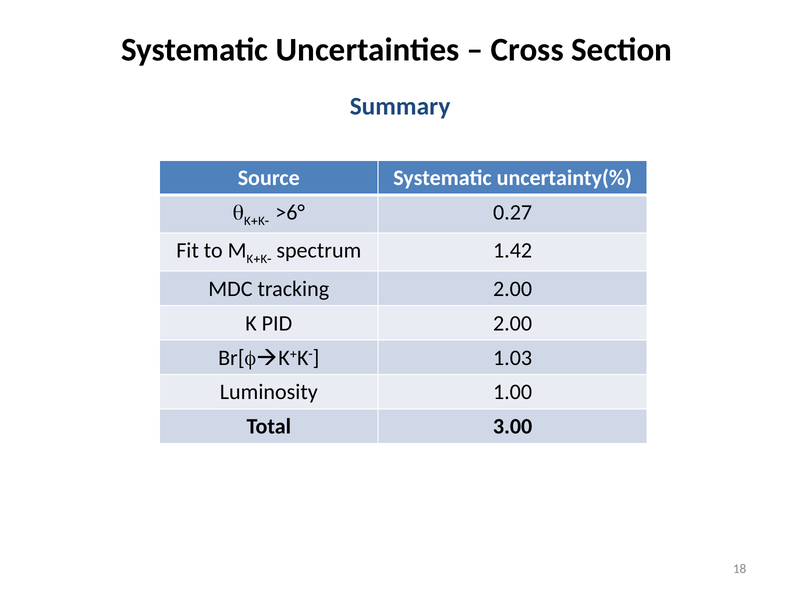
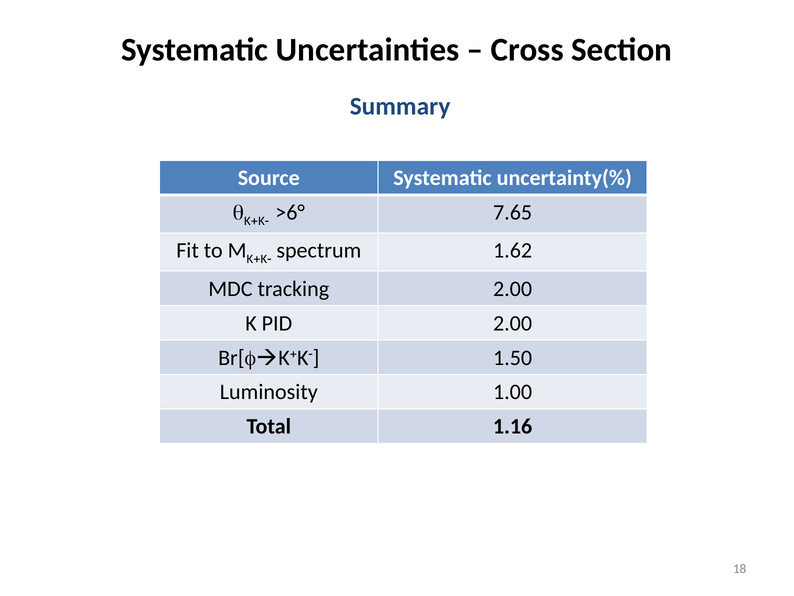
0.27: 0.27 -> 7.65 (513, 212)
1.42: 1.42 -> 1.62 (513, 250)
1.03: 1.03 -> 1.50 (513, 357)
3.00: 3.00 -> 1.16 (513, 426)
